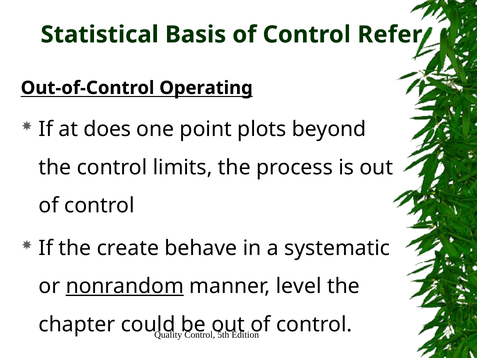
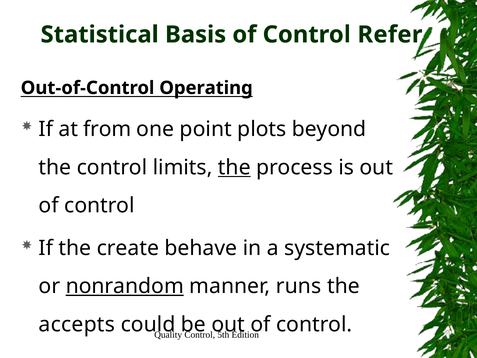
does: does -> from (107, 129)
the underline: none -> present (234, 167)
level: level -> runs (299, 286)
chapter: chapter -> accepts (77, 324)
